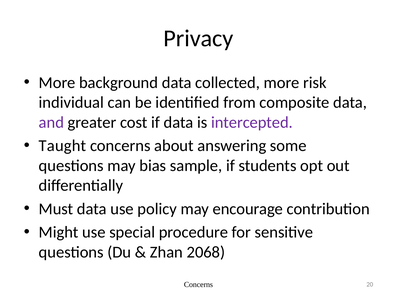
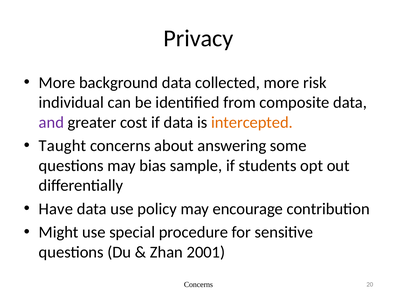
intercepted colour: purple -> orange (252, 122)
Must: Must -> Have (56, 209)
2068: 2068 -> 2001 (206, 252)
